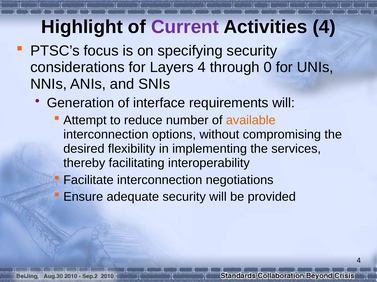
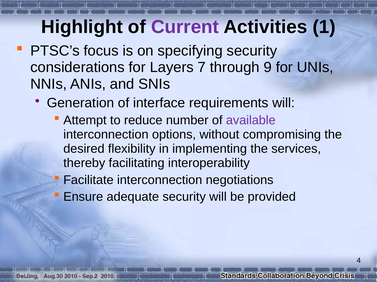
Activities 4: 4 -> 1 (324, 27)
Layers 4: 4 -> 7 (202, 68)
0: 0 -> 9 (268, 68)
available colour: orange -> purple (251, 121)
